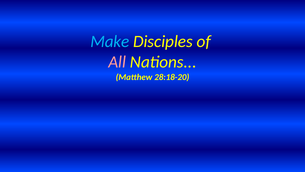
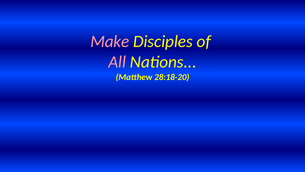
Make colour: light blue -> pink (110, 41)
